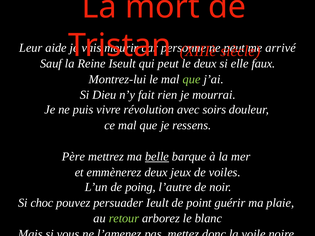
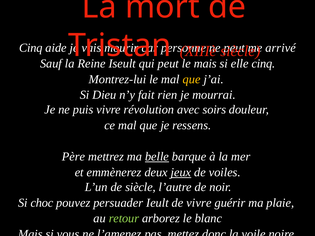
Leur: Leur -> Cinq (31, 48)
le deux: deux -> mais (205, 64)
elle faux: faux -> cinq (263, 64)
que colour: light green -> yellow (192, 79)
jeux underline: none -> present (181, 172)
de poing: poing -> siècle (140, 187)
de point: point -> vivre (199, 203)
